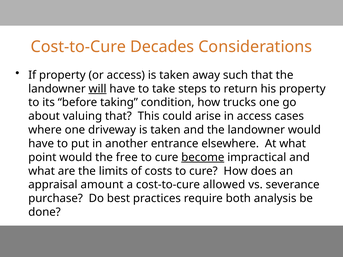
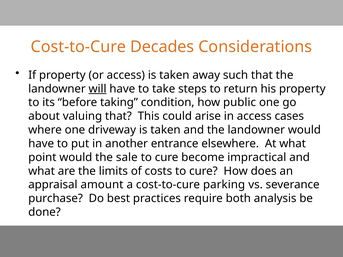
trucks: trucks -> public (240, 103)
free: free -> sale (127, 157)
become underline: present -> none (203, 157)
allowed: allowed -> parking (224, 185)
